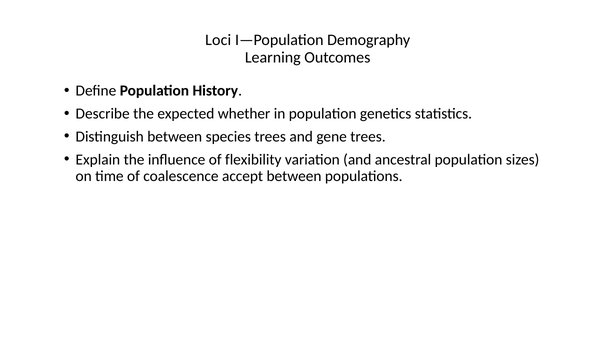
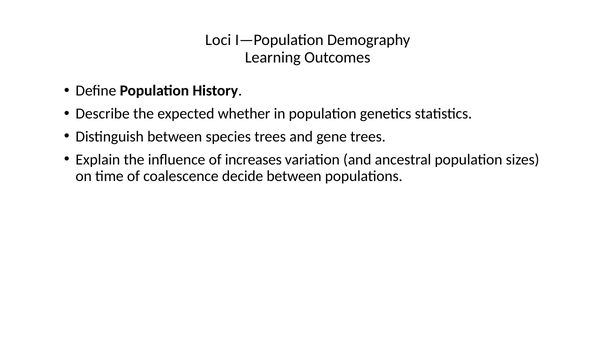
flexibility: flexibility -> increases (253, 160)
accept: accept -> decide (243, 176)
